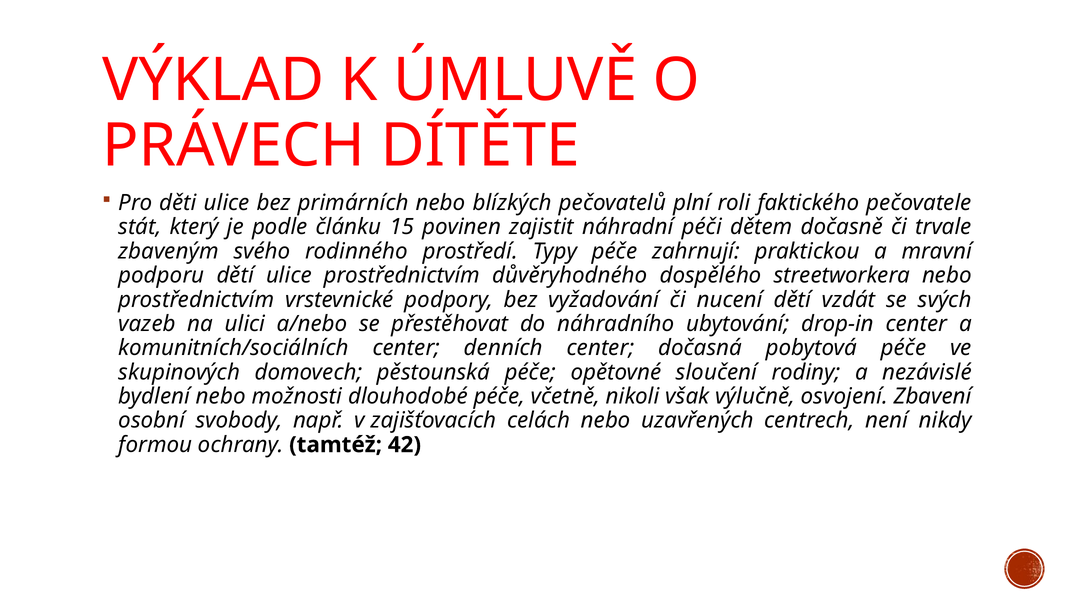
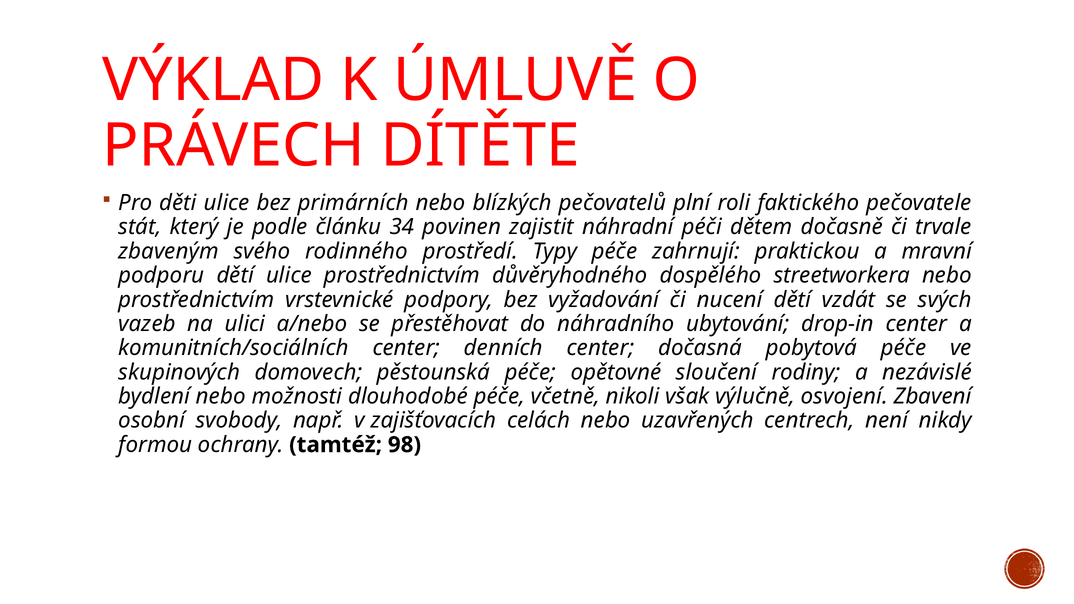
15: 15 -> 34 (402, 227)
42: 42 -> 98 (404, 445)
